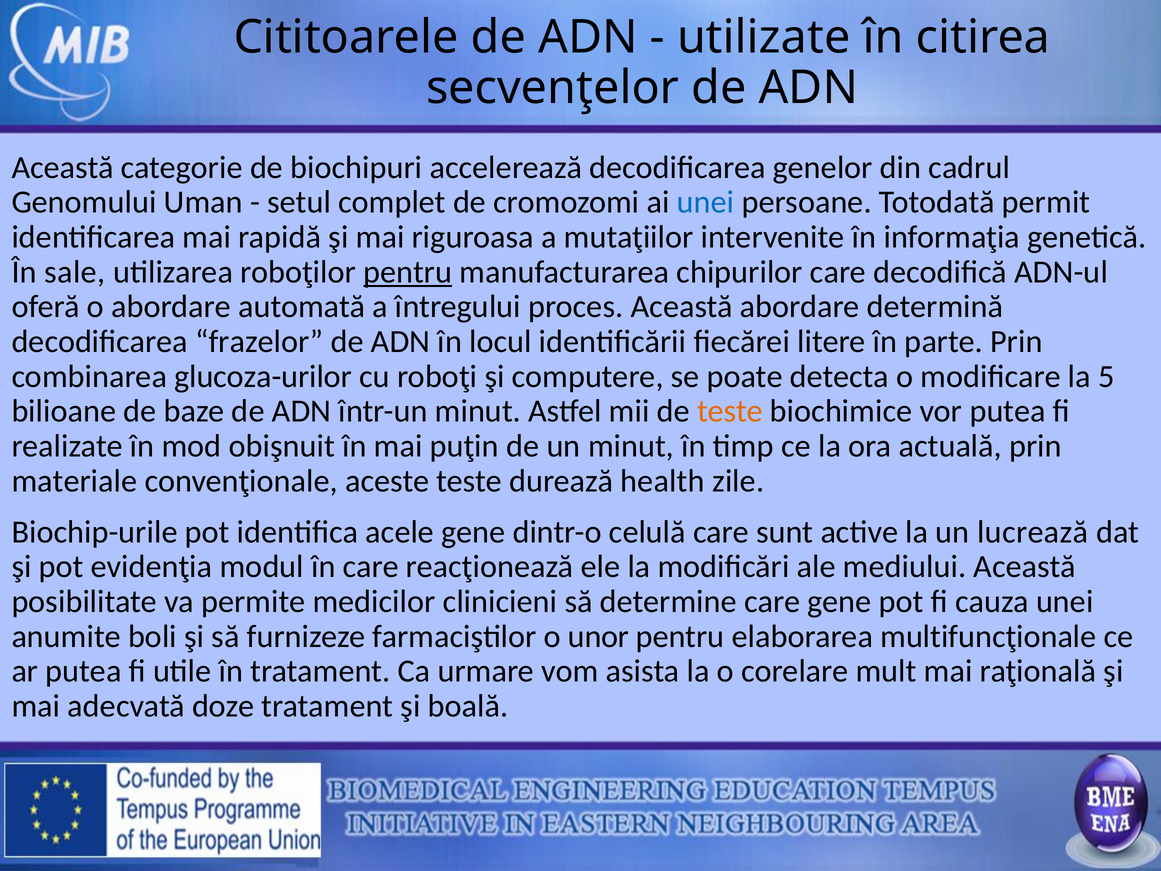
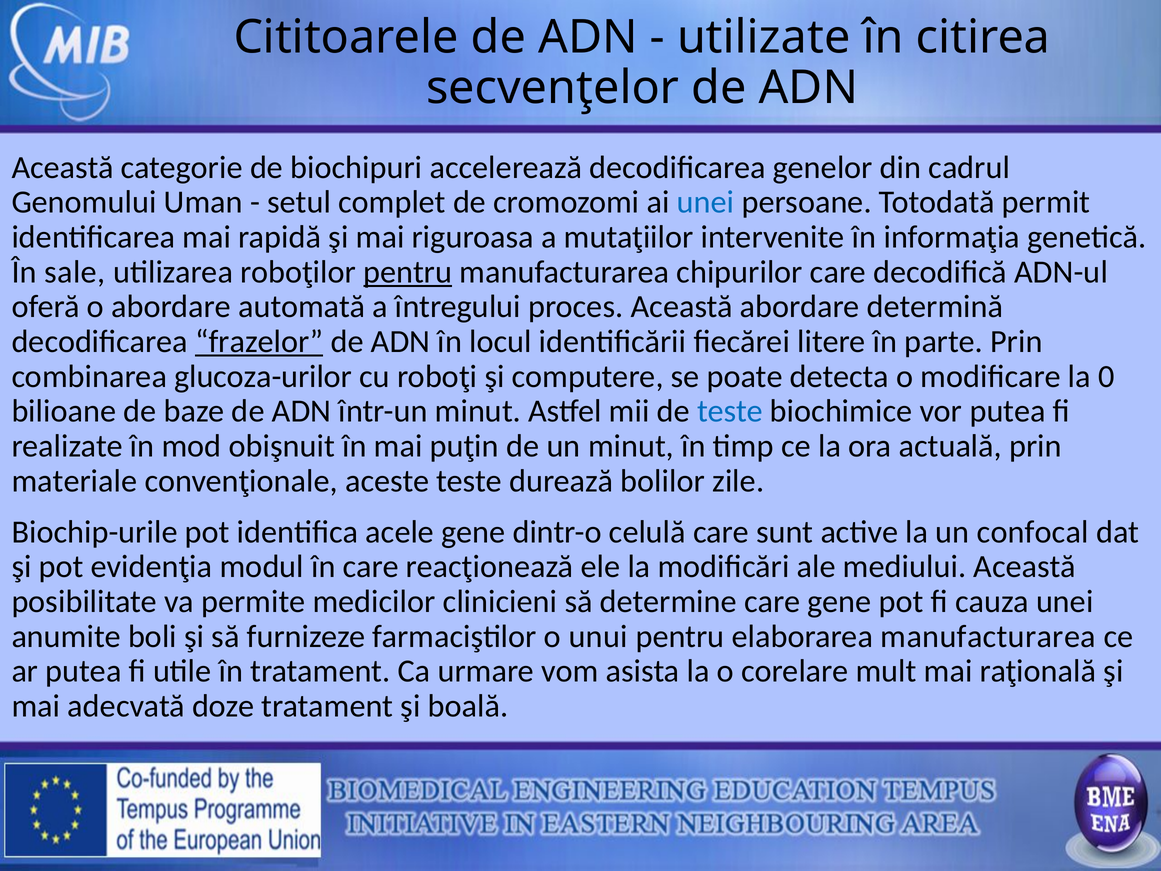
frazelor underline: none -> present (259, 341)
5: 5 -> 0 (1106, 376)
teste colour: orange -> blue (730, 411)
health: health -> bolilor (663, 481)
lucrează: lucrează -> confocal (1033, 532)
unor: unor -> unui (598, 636)
elaborarea multifuncţionale: multifuncţionale -> manufacturarea (988, 636)
